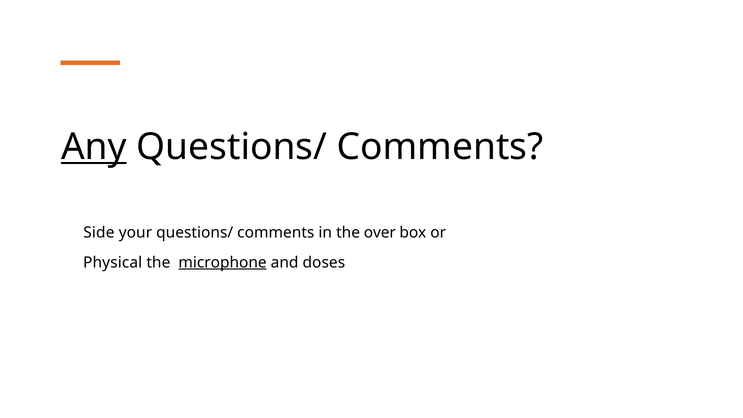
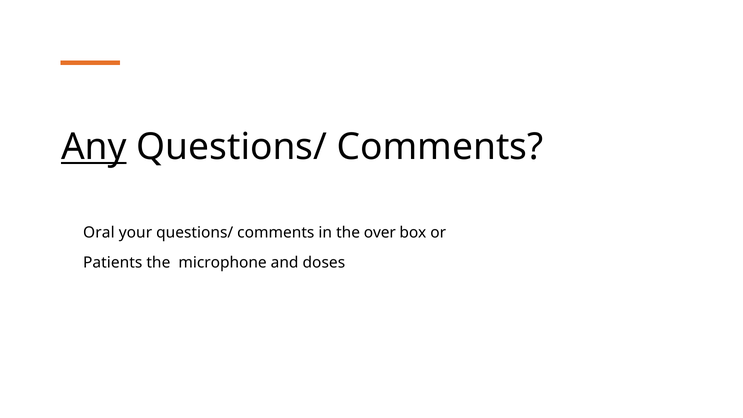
Side: Side -> Oral (99, 232)
Physical: Physical -> Patients (113, 262)
microphone underline: present -> none (223, 262)
